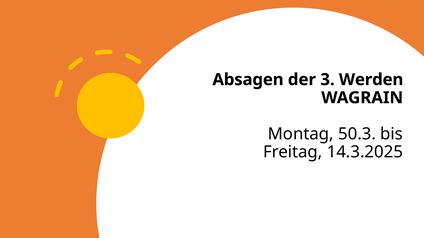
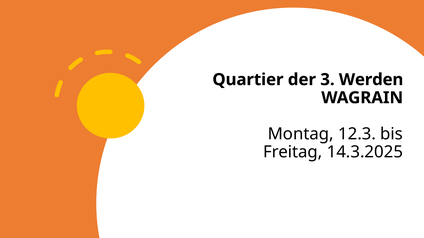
Absagen: Absagen -> Quartier (248, 80)
50.3: 50.3 -> 12.3 (357, 134)
